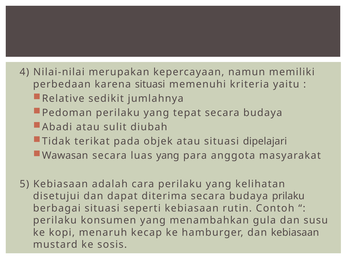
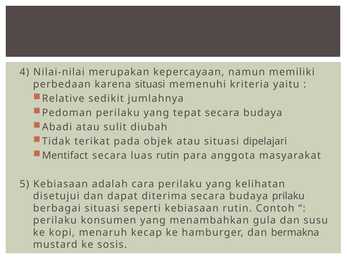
Wawasan: Wawasan -> Mentifact (65, 156)
luas yang: yang -> rutin (168, 156)
dan kebiasaan: kebiasaan -> bermakna (295, 233)
